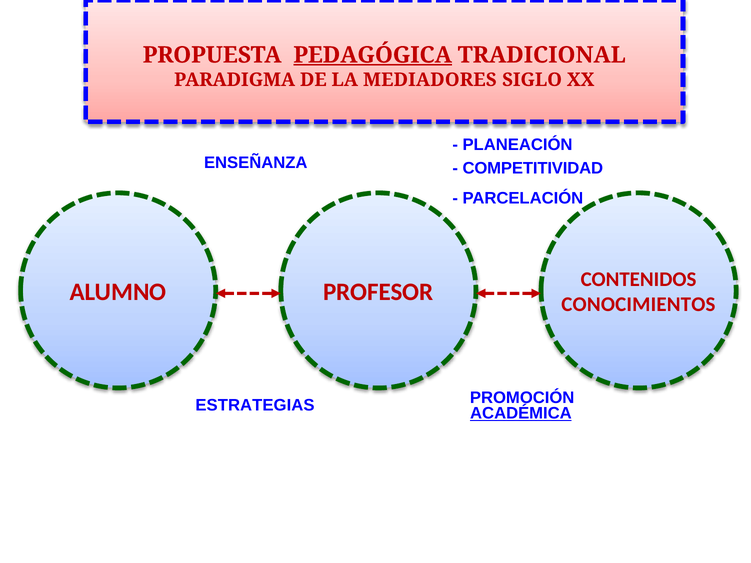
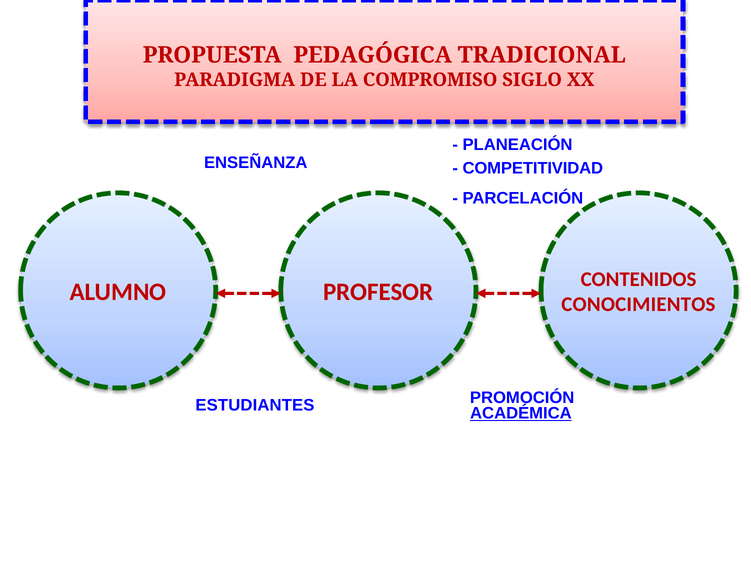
PEDAGÓGICA underline: present -> none (373, 55)
MEDIADORES: MEDIADORES -> COMPROMISO (430, 80)
ESTRATEGIAS: ESTRATEGIAS -> ESTUDIANTES (255, 405)
